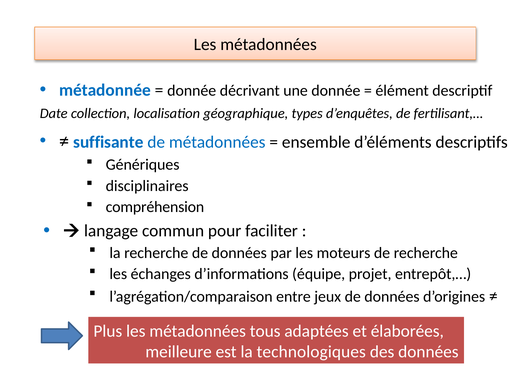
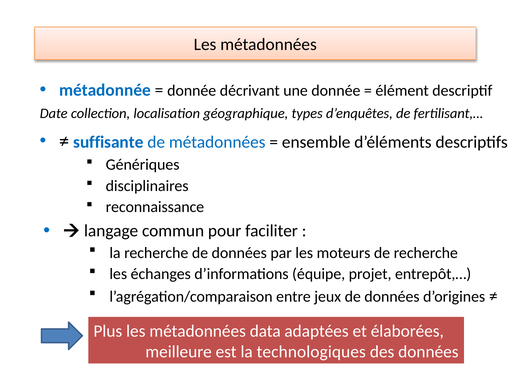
compréhension: compréhension -> reconnaissance (155, 207)
tous: tous -> data (265, 331)
